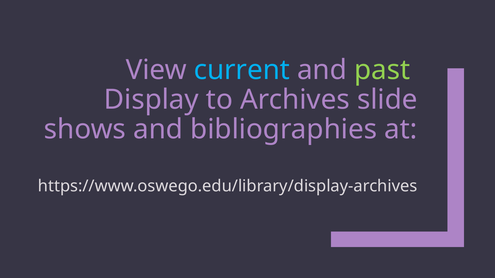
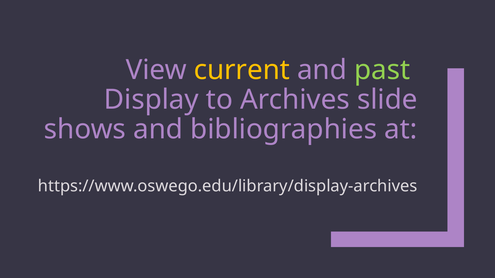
current colour: light blue -> yellow (242, 70)
